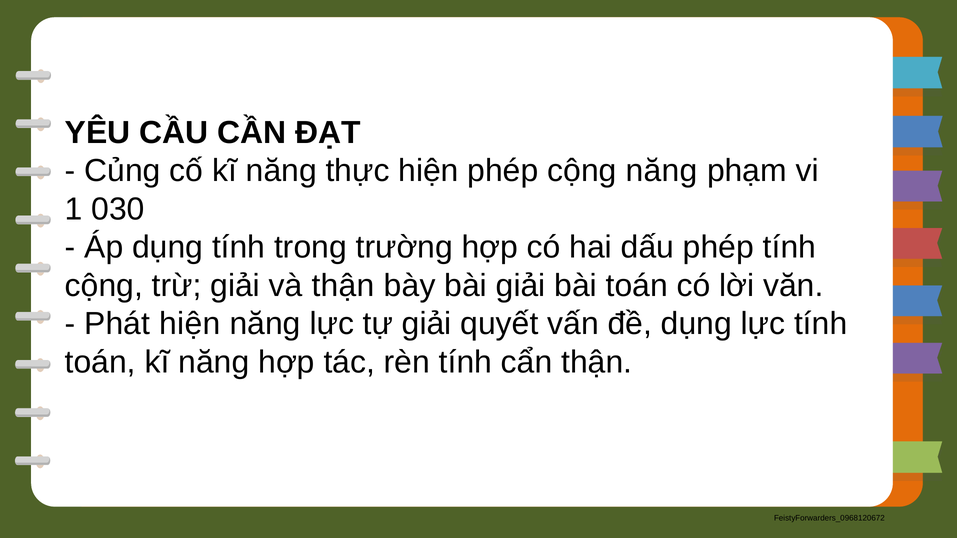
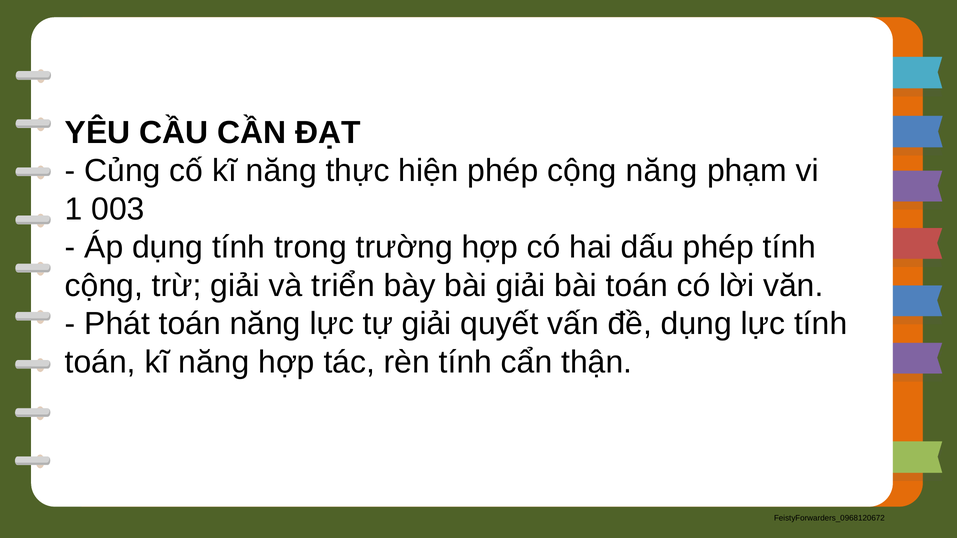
030: 030 -> 003 (118, 209)
và thận: thận -> triển (343, 286)
Phát hiện: hiện -> toán (190, 324)
